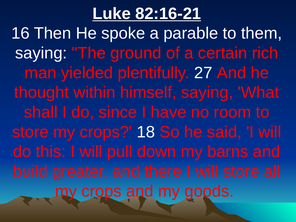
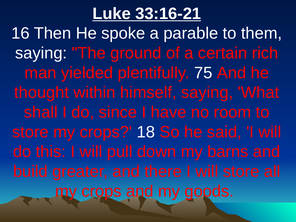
82:16-21: 82:16-21 -> 33:16-21 (168, 14)
27: 27 -> 75 (203, 73)
